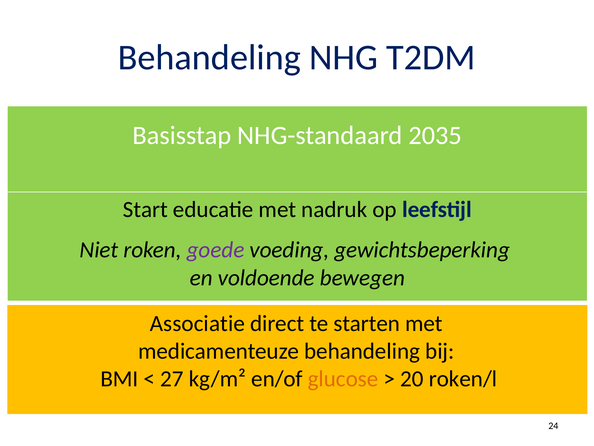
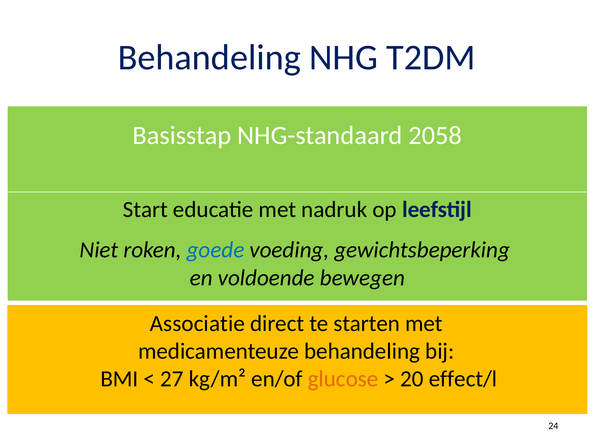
2035: 2035 -> 2058 (435, 135)
goede colour: purple -> blue (216, 249)
roken/l: roken/l -> effect/l (463, 379)
